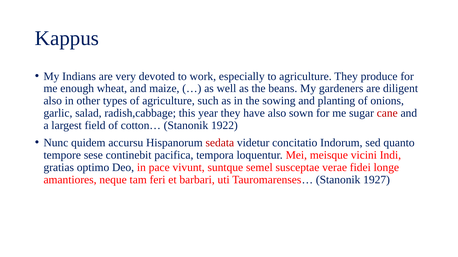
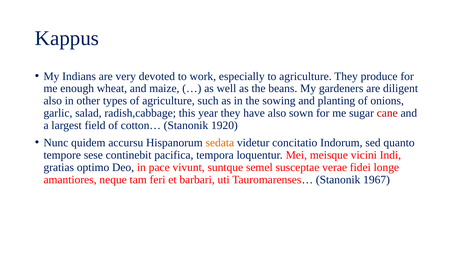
1922: 1922 -> 1920 (224, 126)
sedata colour: red -> orange (220, 143)
1927: 1927 -> 1967 (377, 180)
